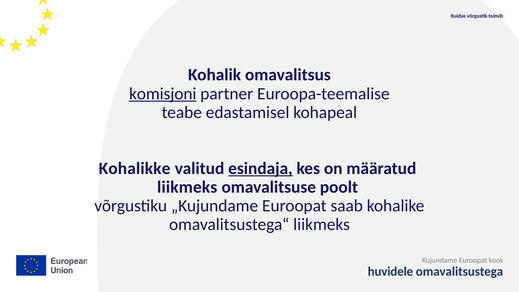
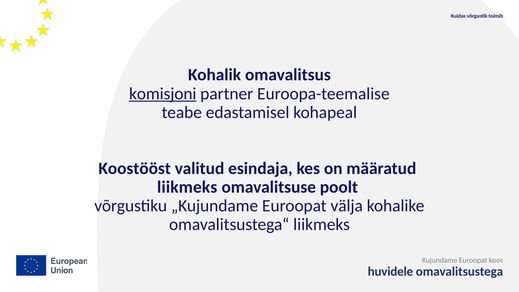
Kohalikke: Kohalikke -> Koostööst (135, 168)
esindaja underline: present -> none (260, 168)
saab: saab -> välja (347, 206)
